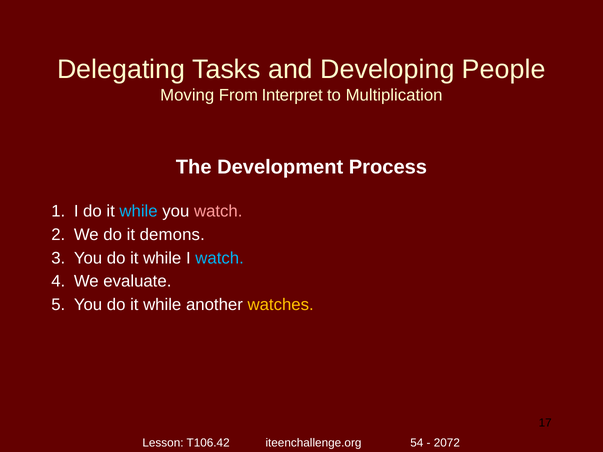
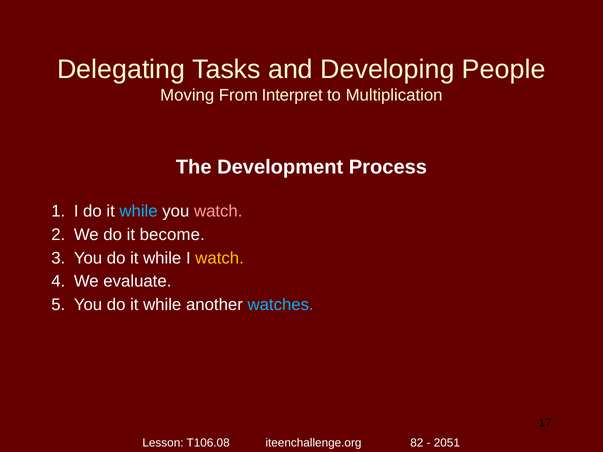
demons: demons -> become (172, 235)
watch colour: light blue -> yellow (220, 258)
watches colour: yellow -> light blue (281, 305)
T106.42: T106.42 -> T106.08 (208, 443)
54: 54 -> 82 (417, 443)
2072: 2072 -> 2051 (447, 443)
